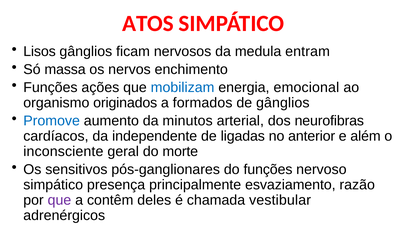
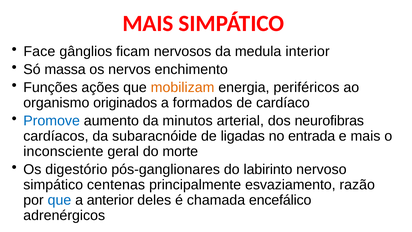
ATOS: ATOS -> MAIS (148, 24)
Lisos: Lisos -> Face (39, 51)
entram: entram -> interior (308, 51)
mobilizam colour: blue -> orange (183, 87)
emocional: emocional -> periféricos (306, 87)
de gânglios: gânglios -> cardíaco (283, 103)
independente: independente -> subaracnóide (155, 136)
anterior: anterior -> entrada (312, 136)
e além: além -> mais (365, 136)
sensitivos: sensitivos -> digestório (76, 169)
do funções: funções -> labirinto (268, 169)
presença: presença -> centenas (116, 185)
que colour: purple -> blue (59, 200)
contêm: contêm -> anterior (110, 200)
vestibular: vestibular -> encefálico (280, 200)
